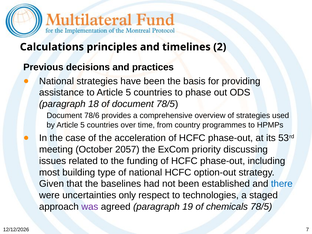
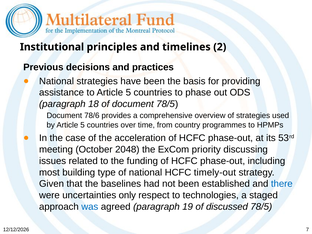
Calculations: Calculations -> Institutional (52, 47)
2057: 2057 -> 2048 (127, 150)
option-out: option-out -> timely-out (215, 172)
was colour: purple -> blue (90, 207)
chemicals: chemicals -> discussed (227, 207)
